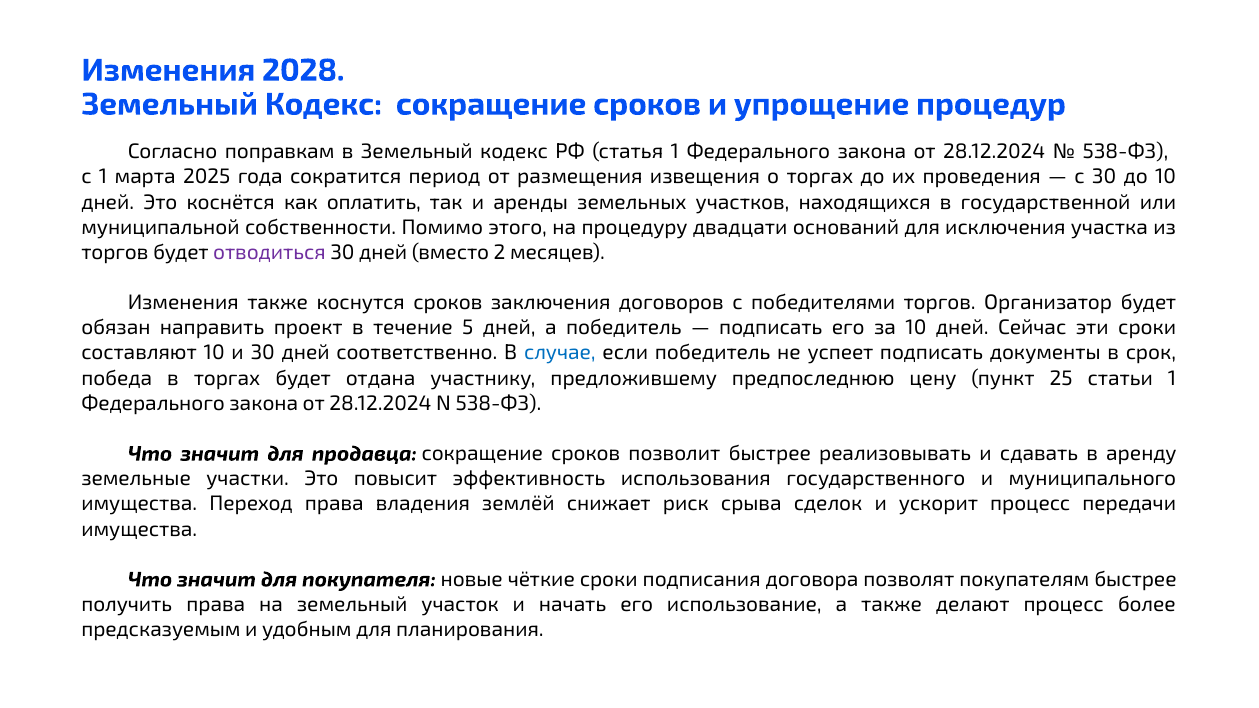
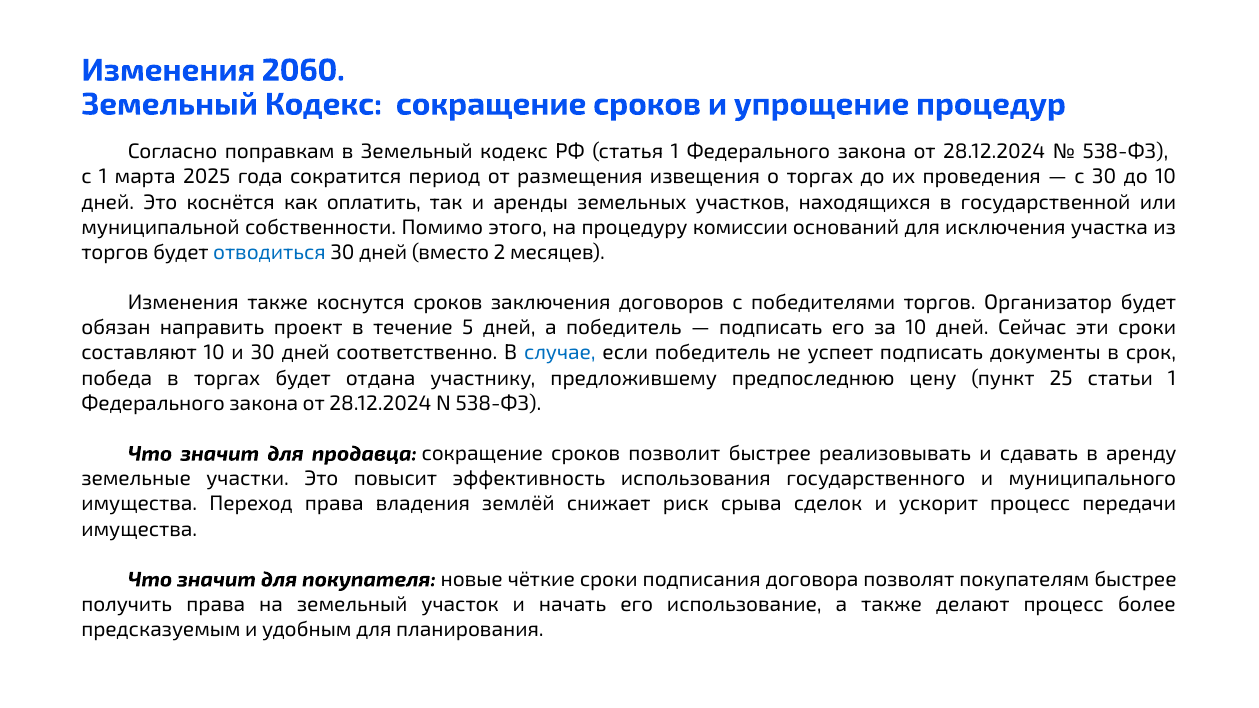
2028: 2028 -> 2060 (303, 70)
двадцати: двадцати -> комиссии (740, 227)
отводиться colour: purple -> blue (269, 252)
